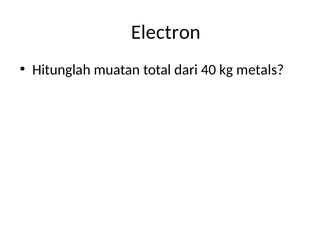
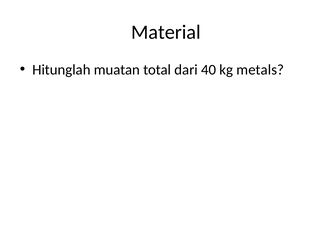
Electron: Electron -> Material (166, 32)
